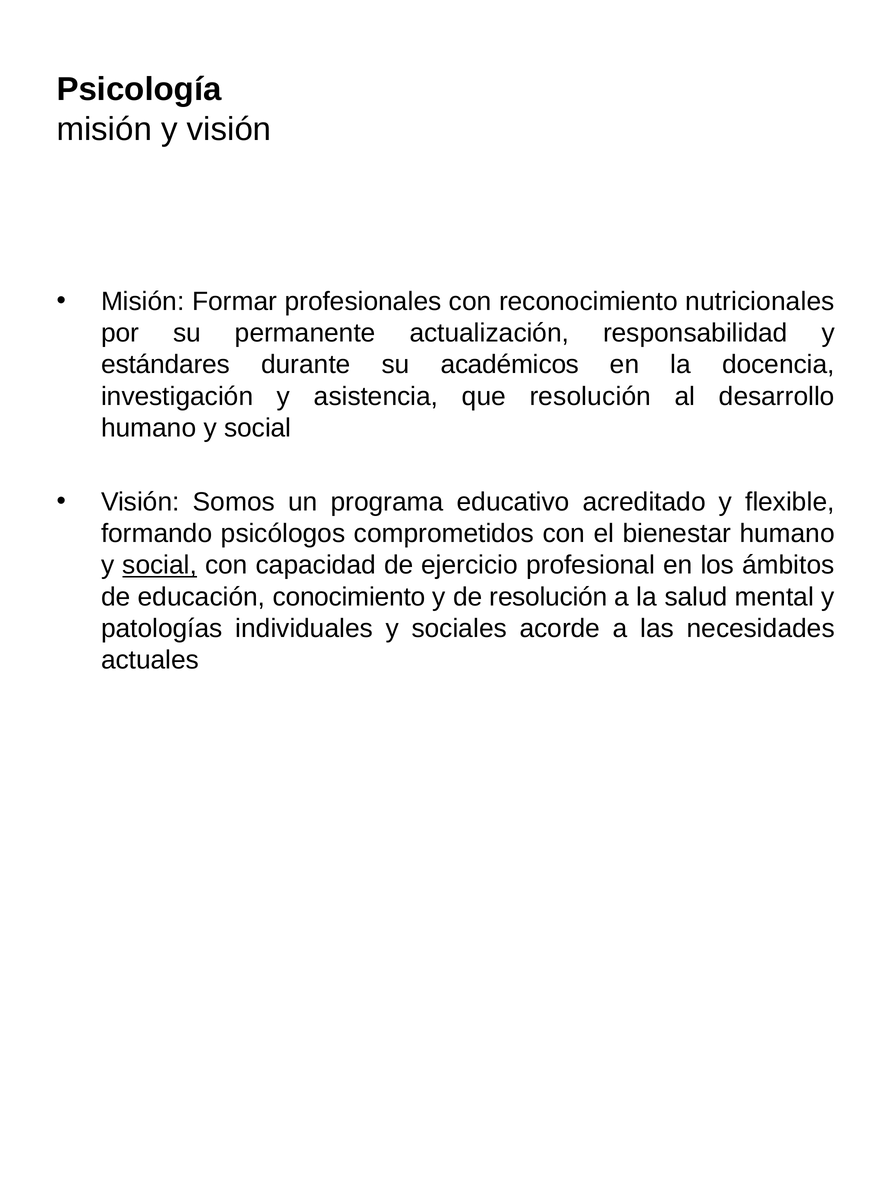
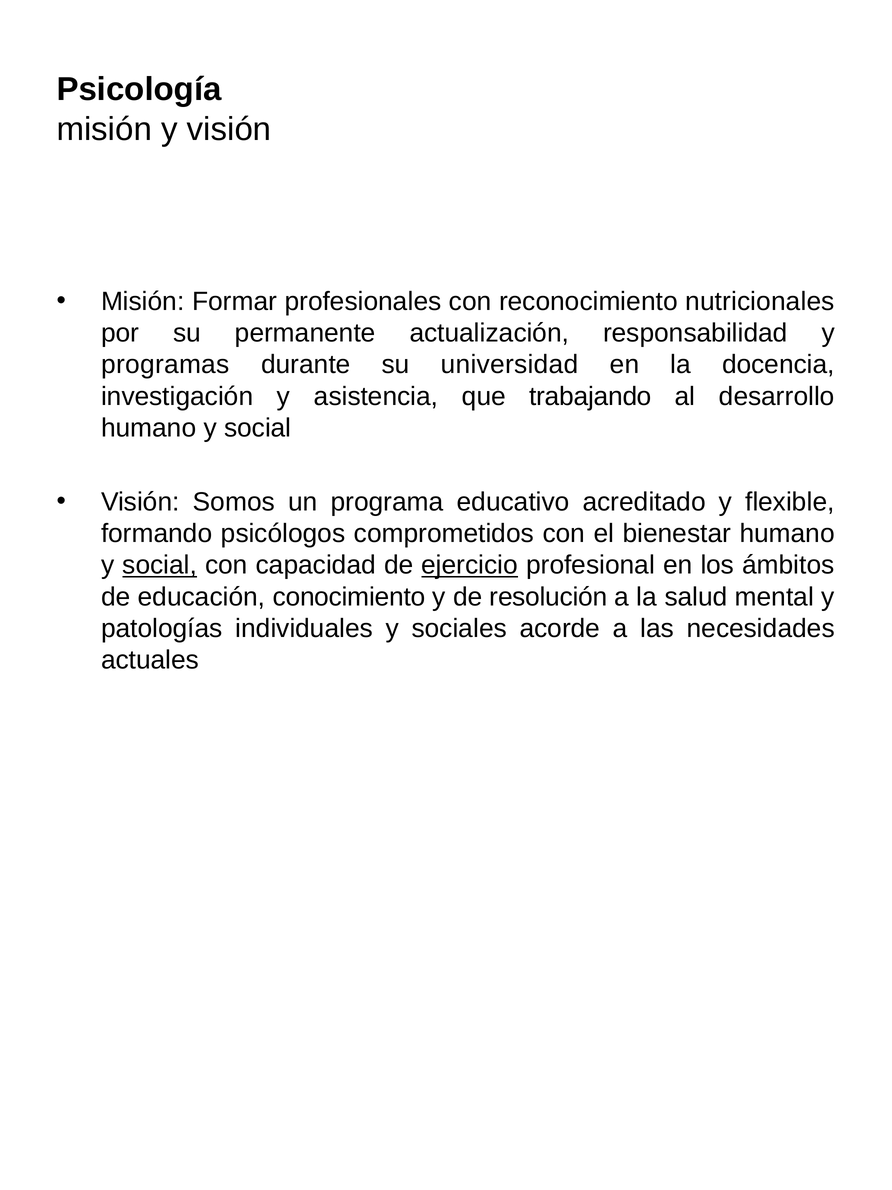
estándares: estándares -> programas (165, 364)
académicos: académicos -> universidad (510, 364)
que resolución: resolución -> trabajando (590, 396)
ejercicio underline: none -> present (470, 565)
